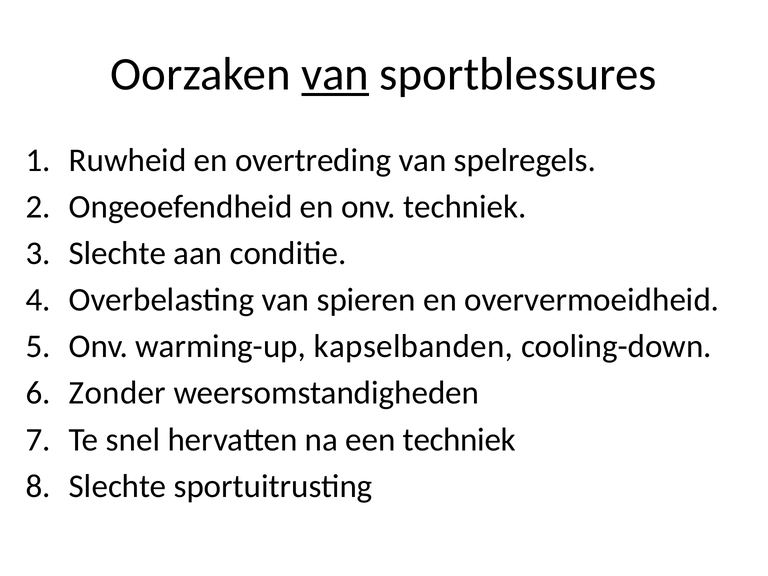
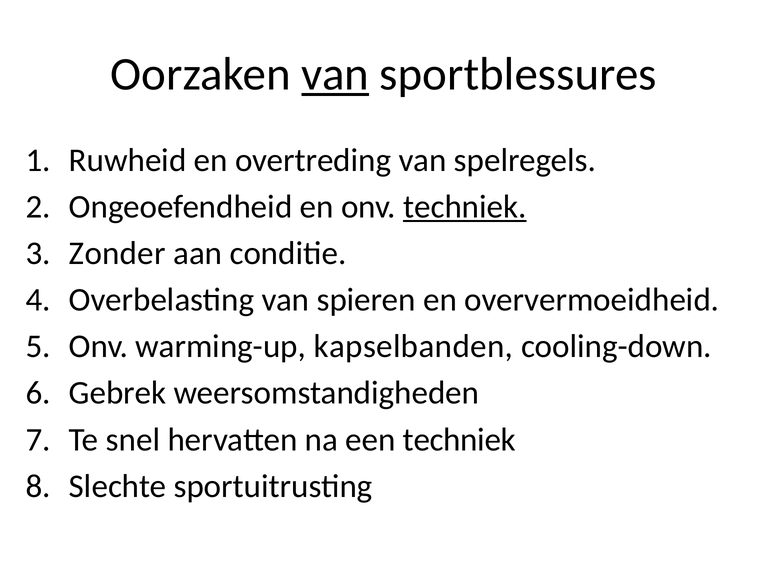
techniek underline: none -> present (465, 207)
Slechte: Slechte -> Zonder (117, 253)
Zonder: Zonder -> Gebrek (118, 393)
